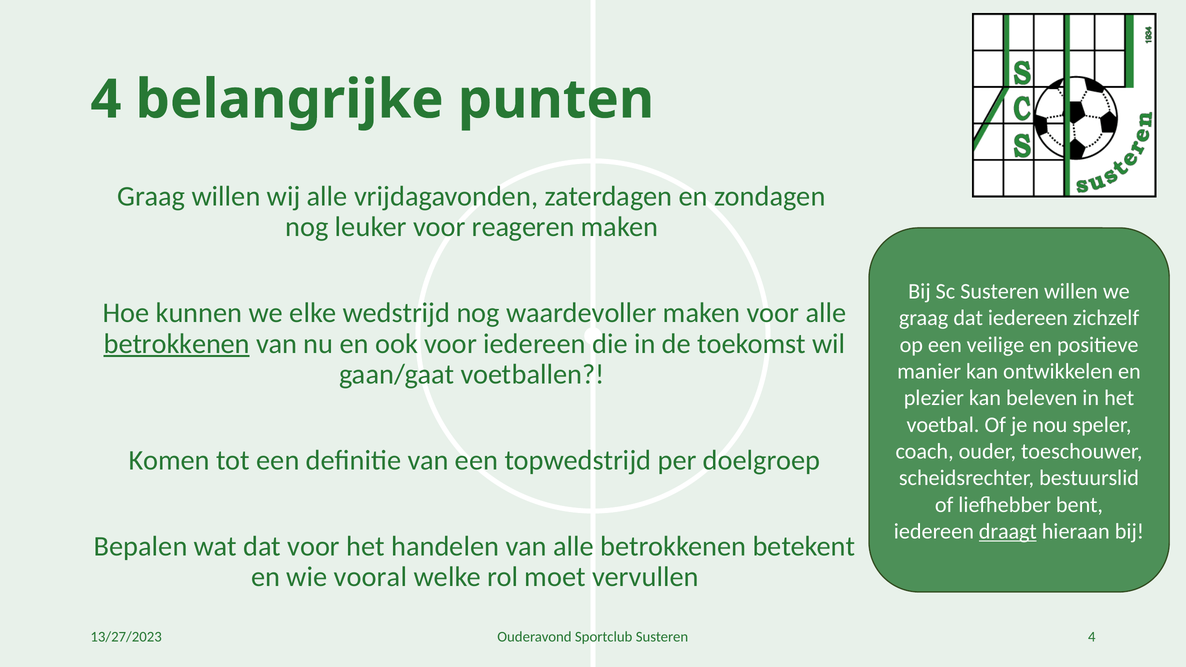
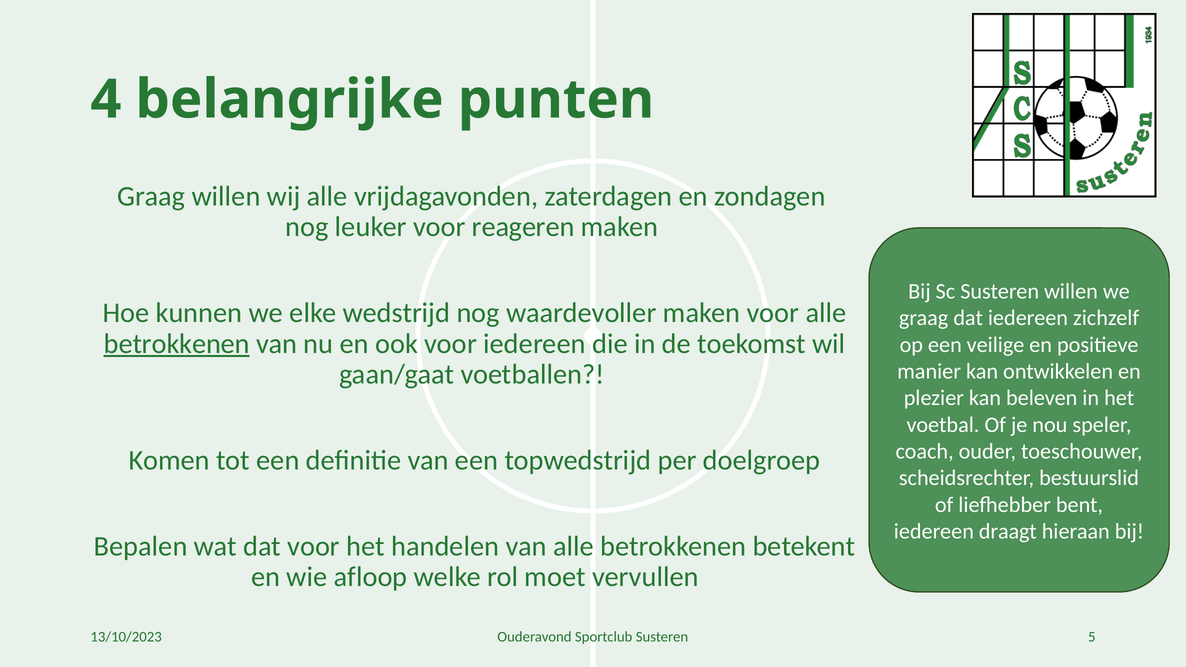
draagt underline: present -> none (1008, 532)
vooral: vooral -> afloop (371, 577)
Susteren 4: 4 -> 5 (1092, 637)
13/27/2023: 13/27/2023 -> 13/10/2023 (126, 637)
